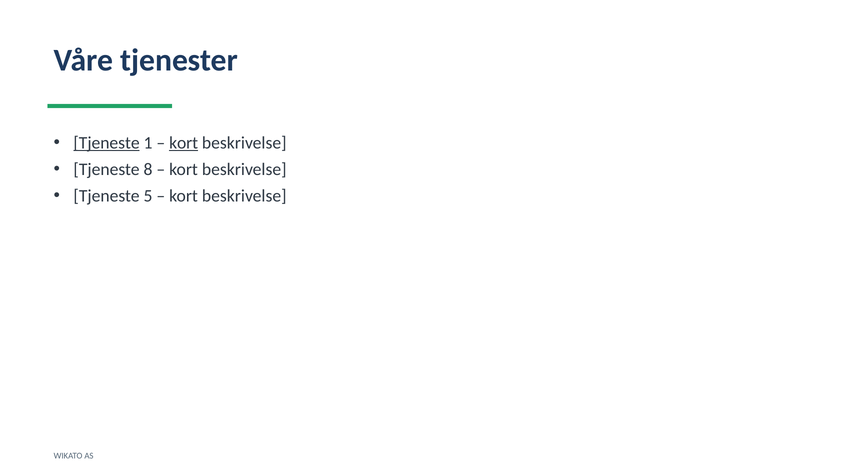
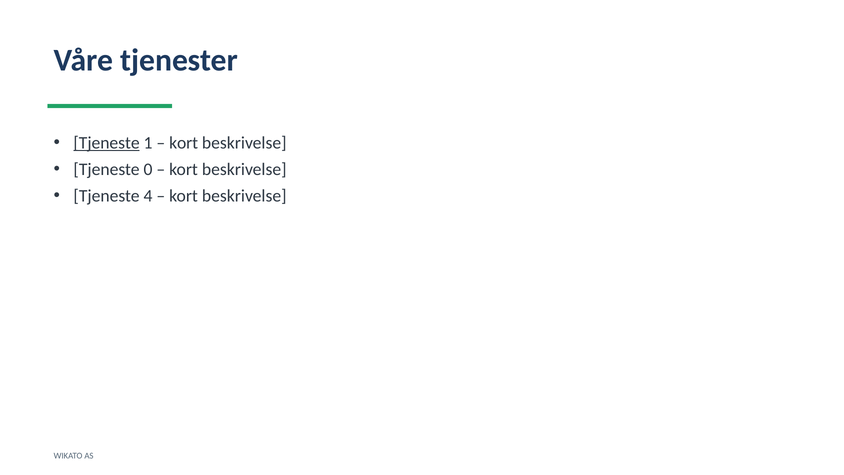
kort underline: present -> none (184, 143)
8: 8 -> 0 (148, 169)
5: 5 -> 4 (148, 196)
